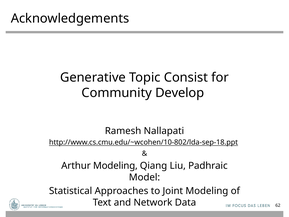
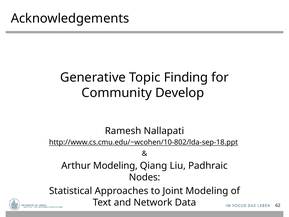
Consist: Consist -> Finding (186, 77)
Model: Model -> Nodes (145, 177)
